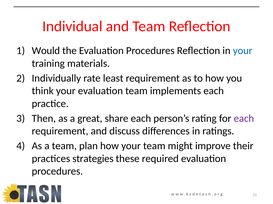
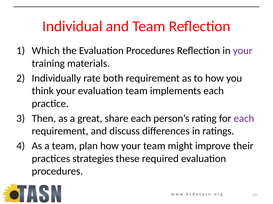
Would: Would -> Which (46, 51)
your colour: blue -> purple (243, 51)
least: least -> both (113, 78)
